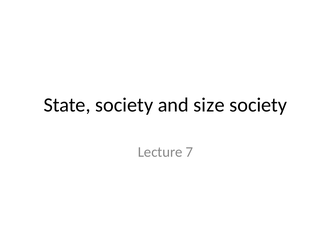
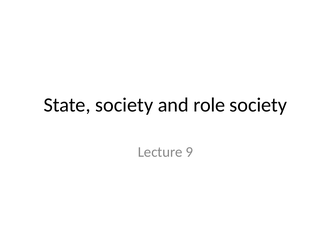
size: size -> role (209, 105)
7: 7 -> 9 (189, 152)
